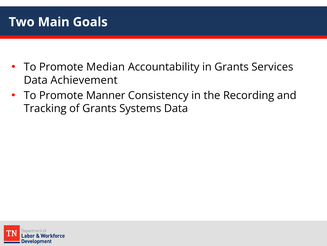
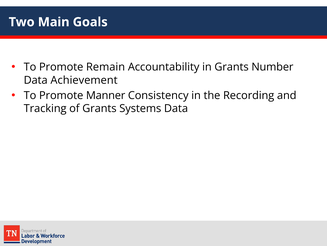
Median: Median -> Remain (106, 67)
Services: Services -> Number (272, 67)
